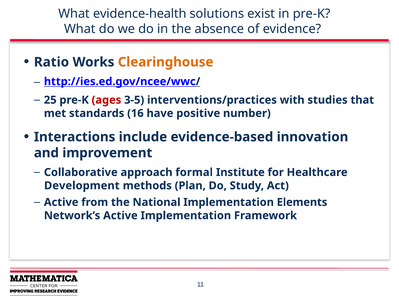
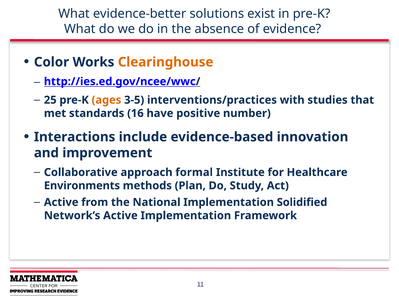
evidence-health: evidence-health -> evidence-better (140, 14)
Ratio: Ratio -> Color (52, 62)
ages colour: red -> orange (106, 100)
Development: Development -> Environments (82, 186)
Elements: Elements -> Solidified (302, 202)
